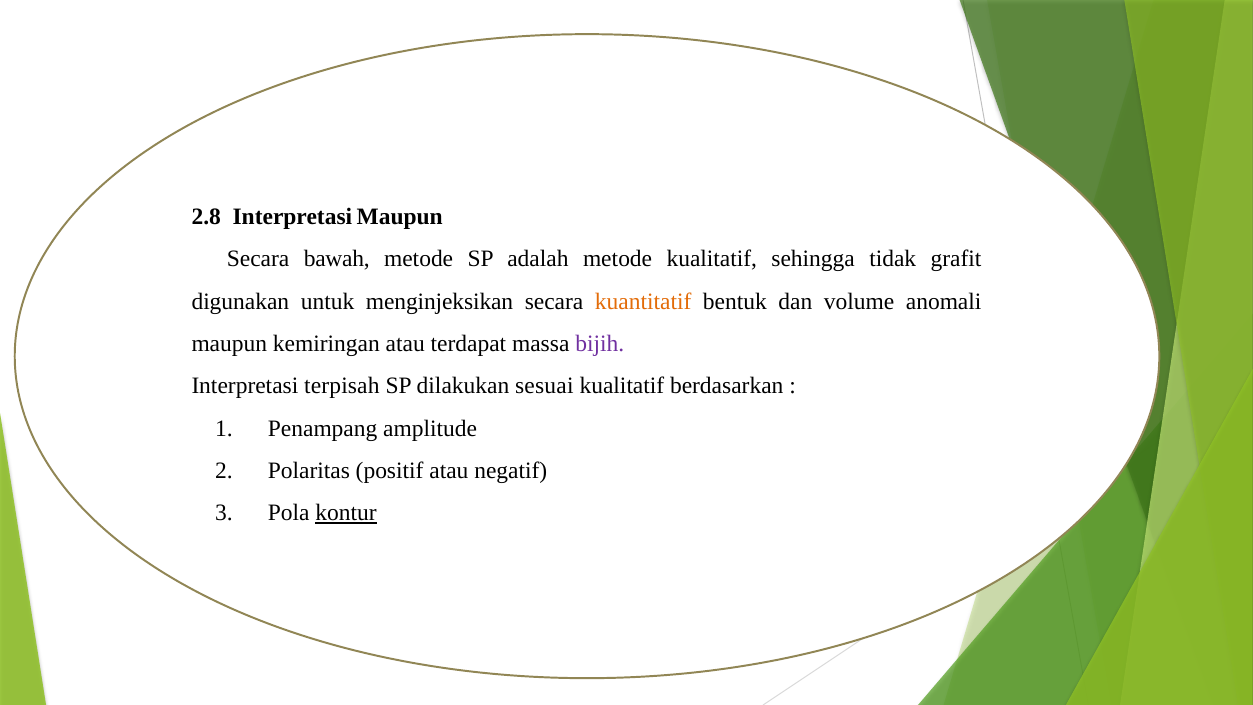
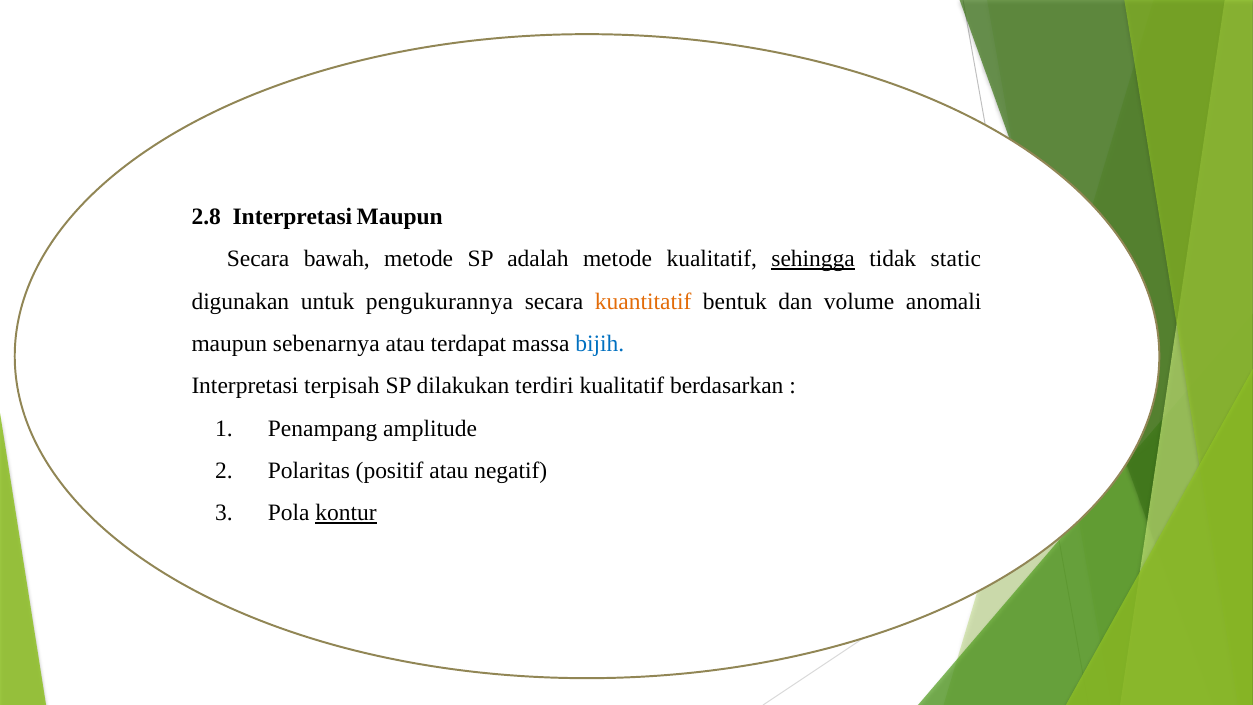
sehingga underline: none -> present (813, 259)
grafit: grafit -> static (956, 259)
menginjeksikan: menginjeksikan -> pengukurannya (439, 301)
kemiringan: kemiringan -> sebenarnya (326, 344)
bijih colour: purple -> blue (600, 344)
sesuai: sesuai -> terdiri (544, 386)
